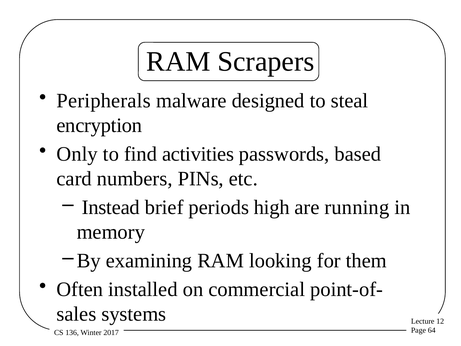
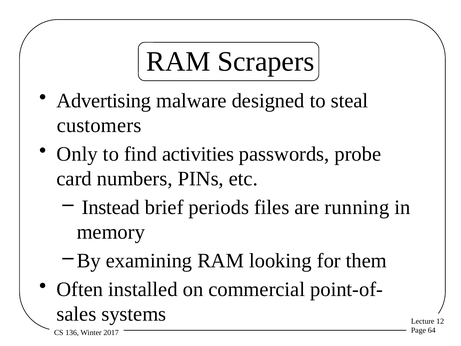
Peripherals: Peripherals -> Advertising (104, 101)
encryption: encryption -> customers (99, 125)
based: based -> probe (358, 154)
high: high -> files (272, 207)
